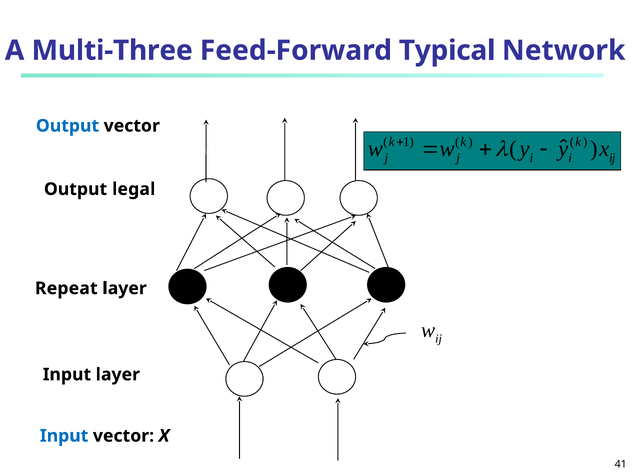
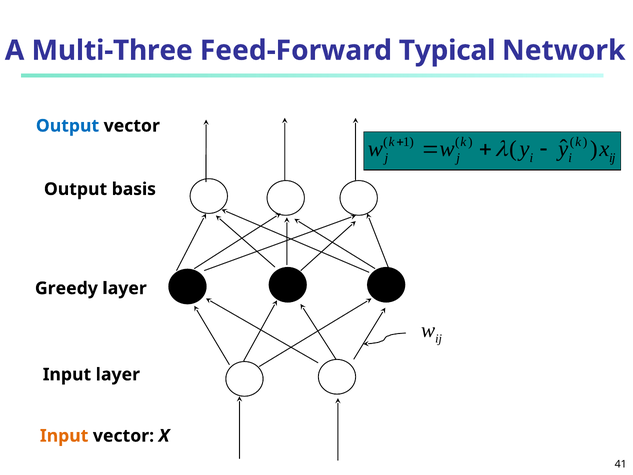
legal: legal -> basis (134, 189)
Repeat: Repeat -> Greedy (66, 288)
Input colour: blue -> orange (64, 436)
